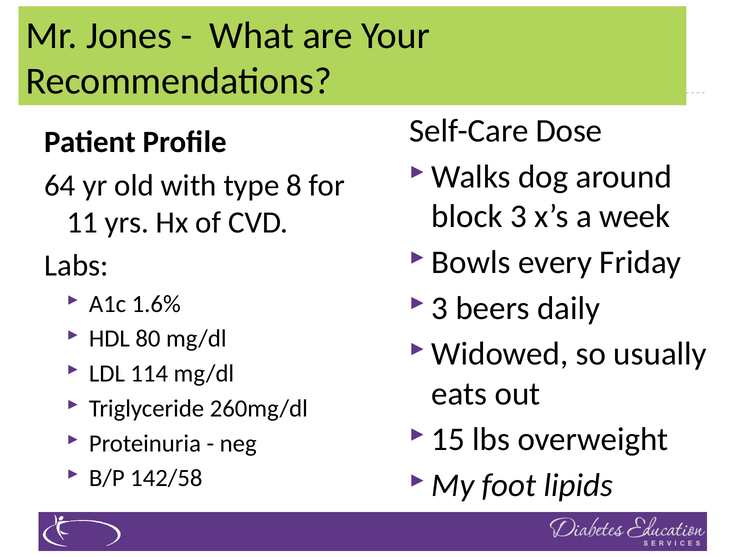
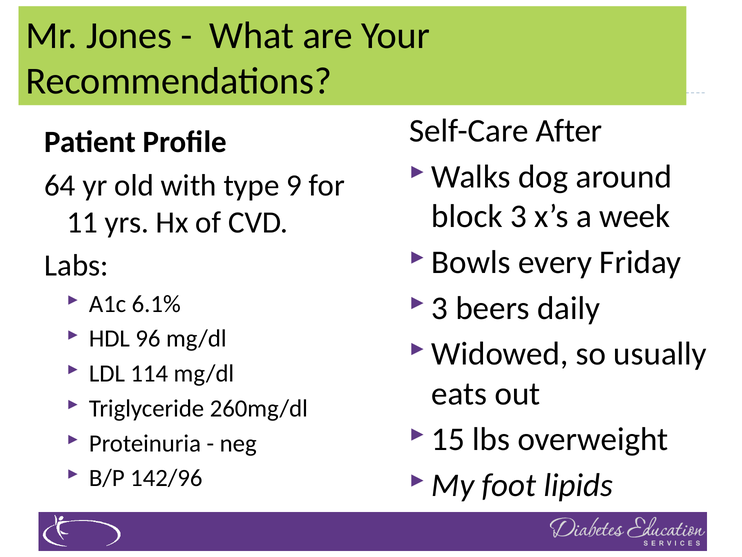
Dose: Dose -> After (569, 131)
8: 8 -> 9 (294, 185)
1.6%: 1.6% -> 6.1% (156, 304)
80: 80 -> 96 (148, 338)
142/58: 142/58 -> 142/96 (166, 478)
